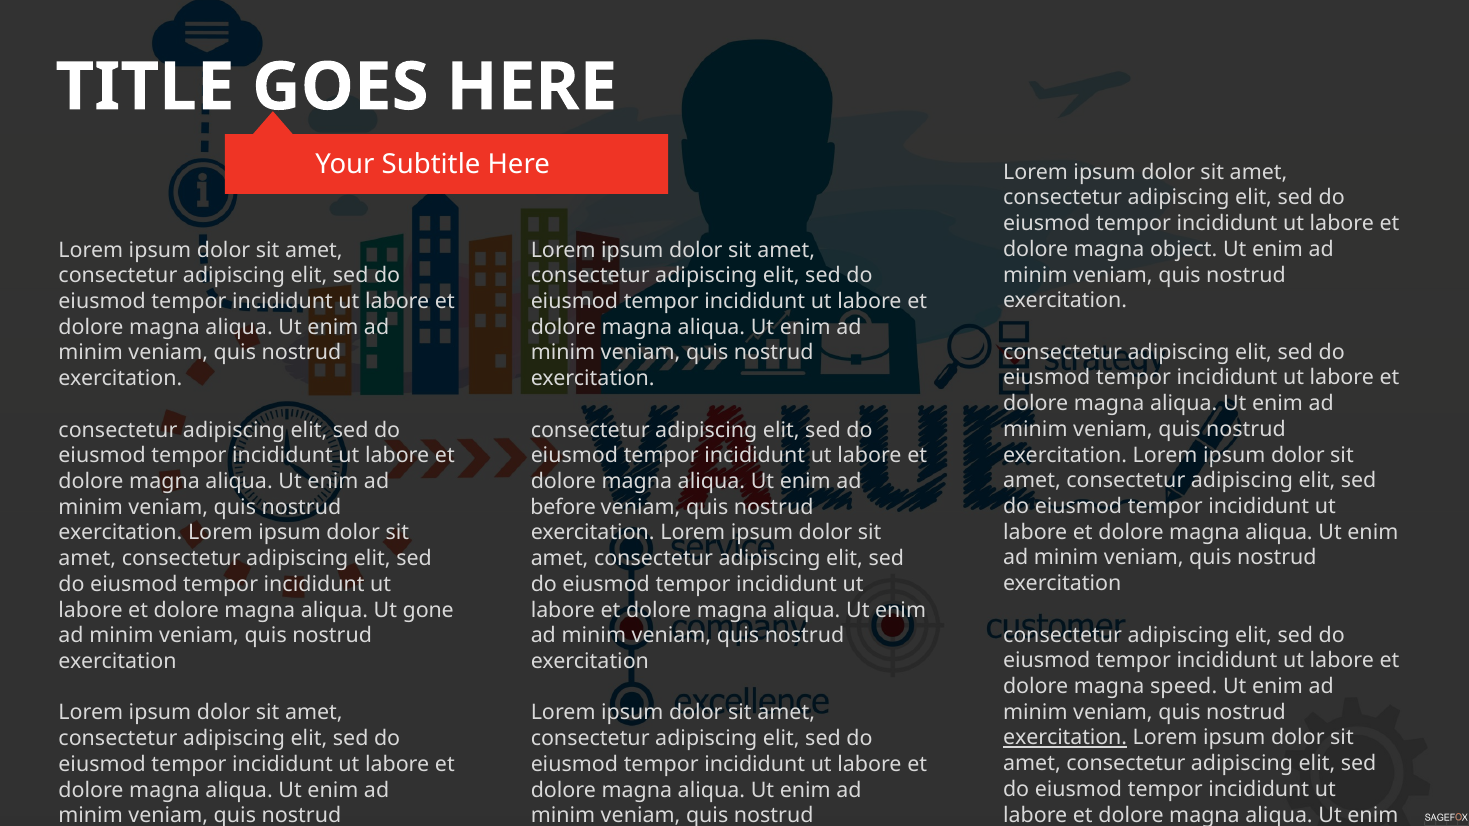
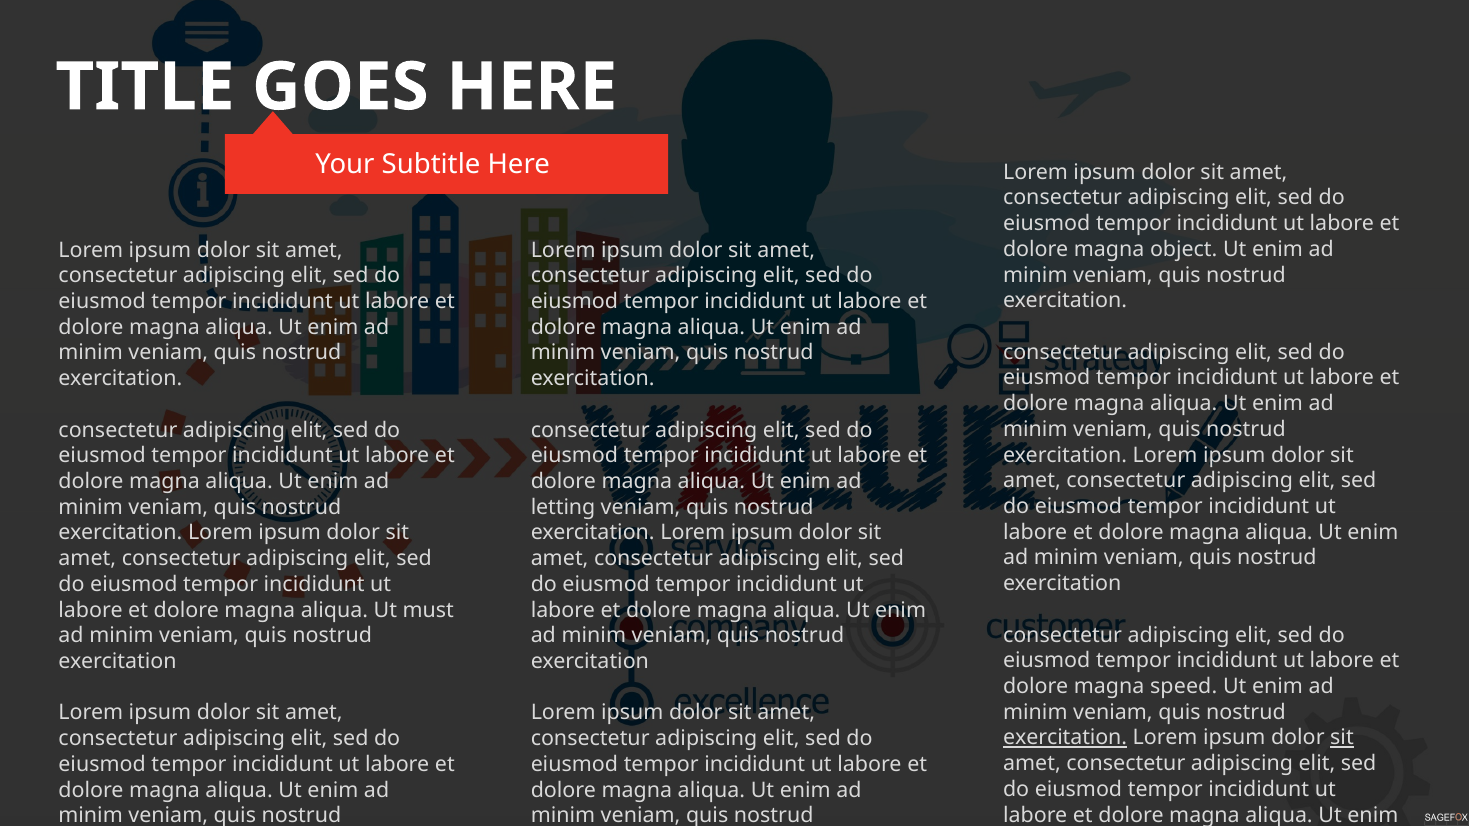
before: before -> letting (563, 507)
gone: gone -> must (428, 610)
sit underline: none -> present (1342, 738)
